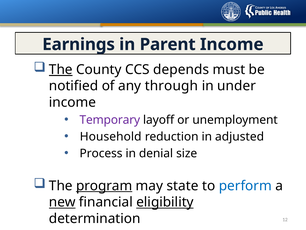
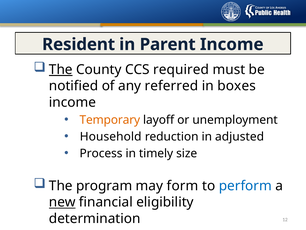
Earnings: Earnings -> Resident (79, 44)
depends: depends -> required (181, 69)
through: through -> referred (171, 86)
under: under -> boxes (237, 86)
Temporary colour: purple -> orange (110, 120)
denial: denial -> timely (156, 153)
program underline: present -> none (104, 185)
state: state -> form (183, 185)
eligibility underline: present -> none (165, 202)
